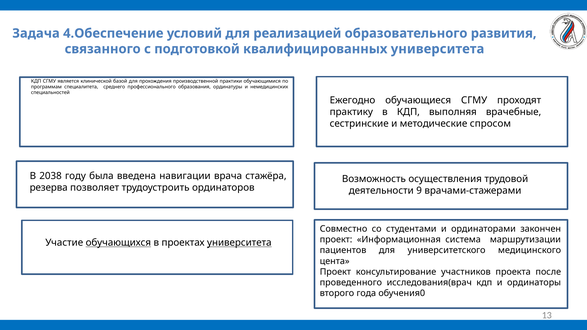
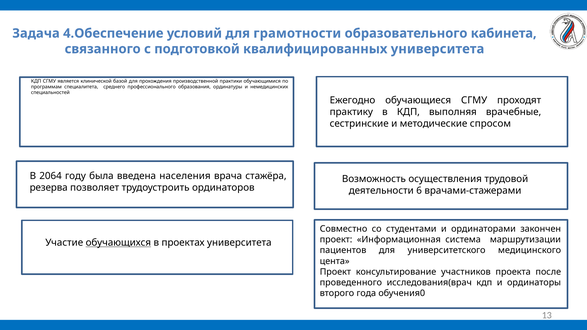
реализацией: реализацией -> грамотности (297, 33)
развития: развития -> кабинета (504, 33)
2038: 2038 -> 2064 (51, 176)
навигации: навигации -> населения (185, 176)
9: 9 -> 6 (419, 191)
университета underline: present -> none (239, 243)
